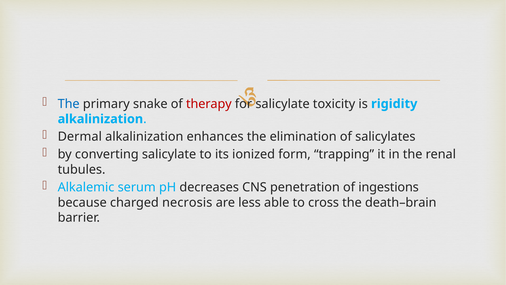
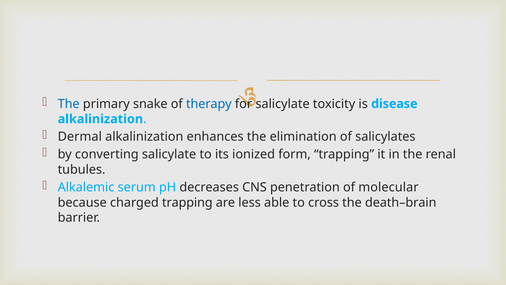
therapy colour: red -> blue (209, 104)
rigidity: rigidity -> disease (394, 104)
ingestions: ingestions -> molecular (388, 187)
charged necrosis: necrosis -> trapping (187, 202)
